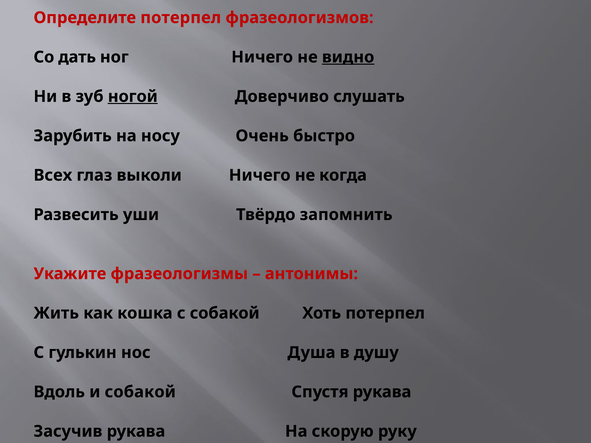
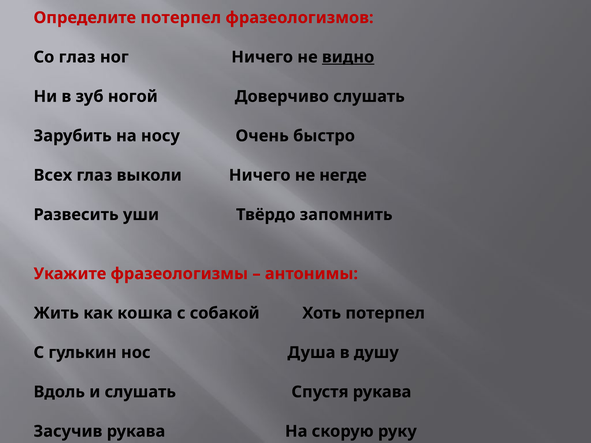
Со дать: дать -> глаз (77, 57)
ногой underline: present -> none (133, 97)
когда: когда -> негде (343, 175)
и собакой: собакой -> слушать (140, 392)
